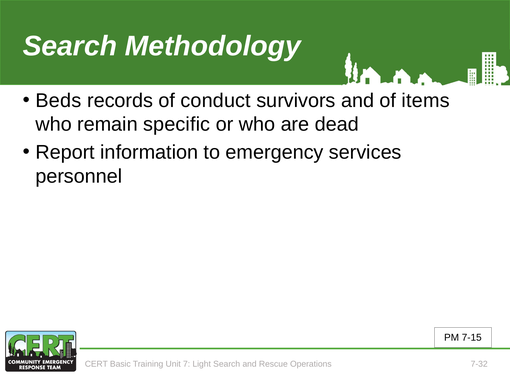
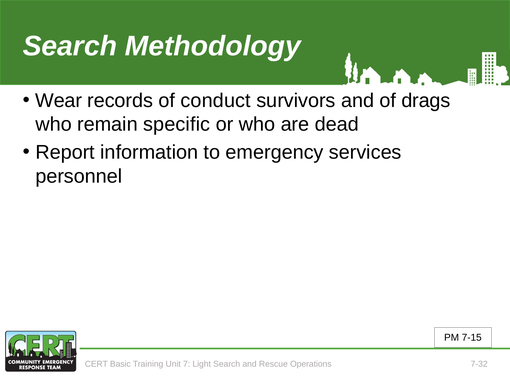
Beds: Beds -> Wear (59, 101)
items: items -> drags (426, 101)
